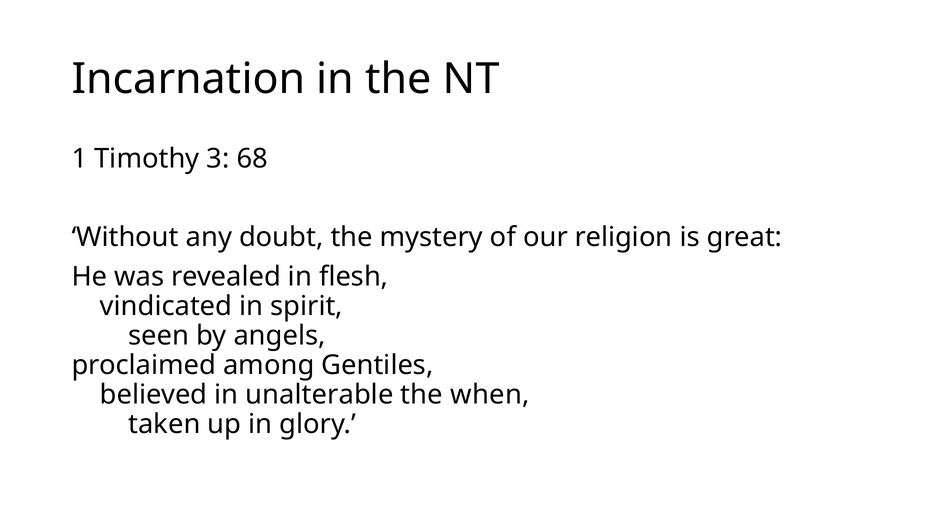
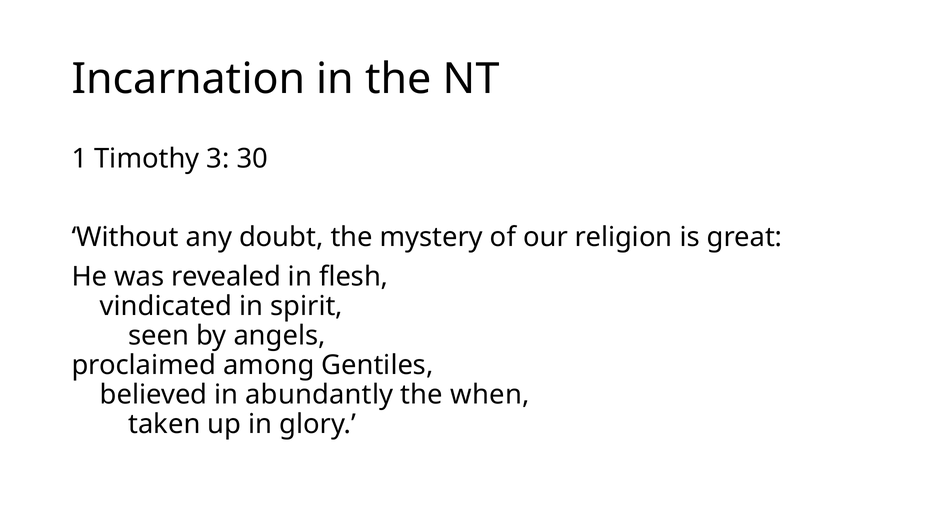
68: 68 -> 30 (252, 159)
unalterable: unalterable -> abundantly (319, 395)
